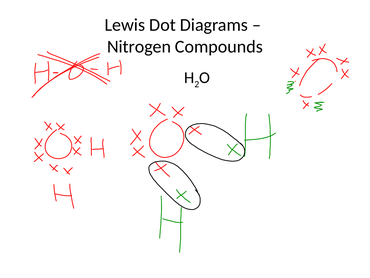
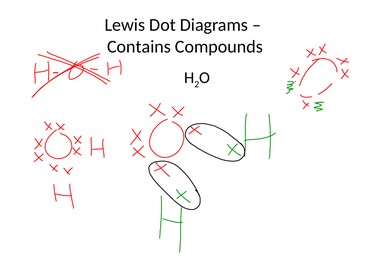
Nitrogen: Nitrogen -> Contains (139, 47)
